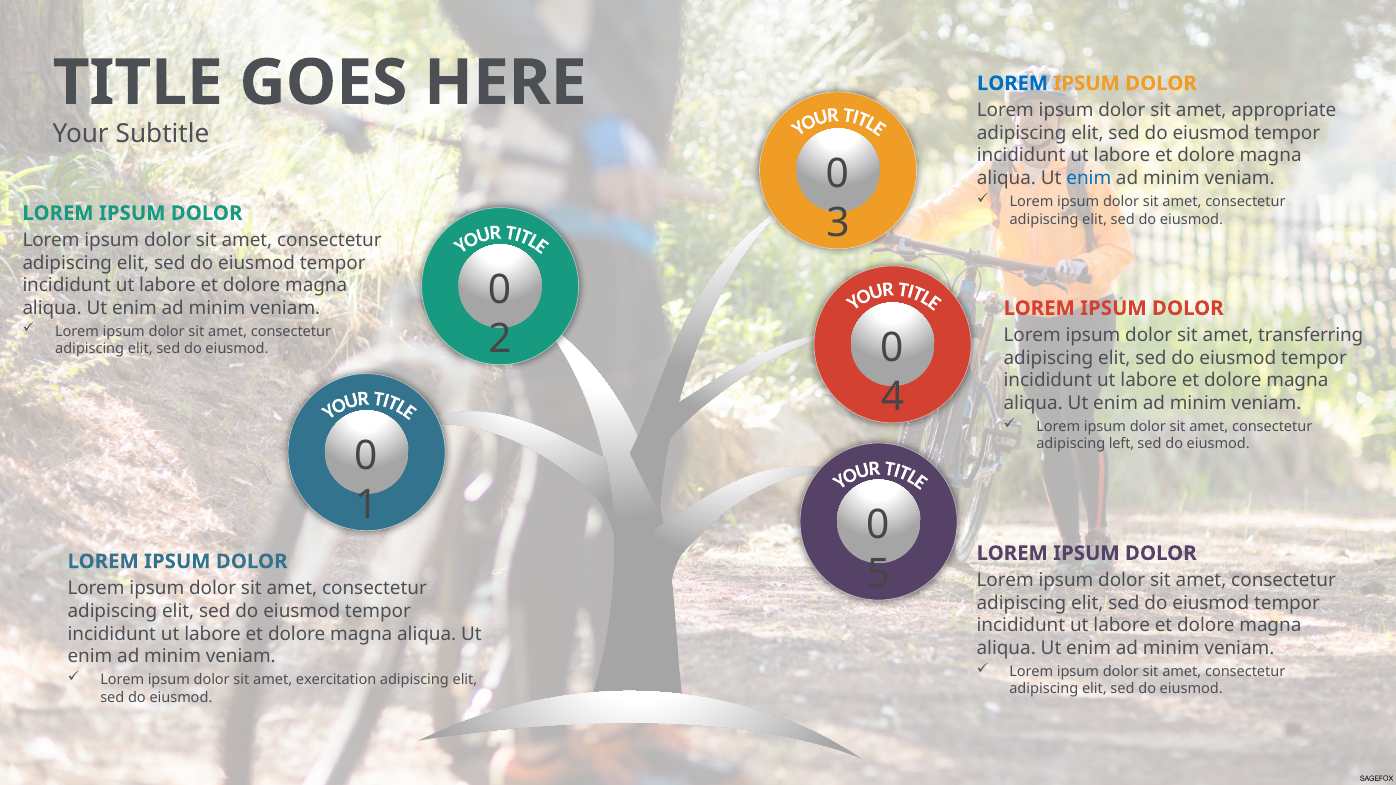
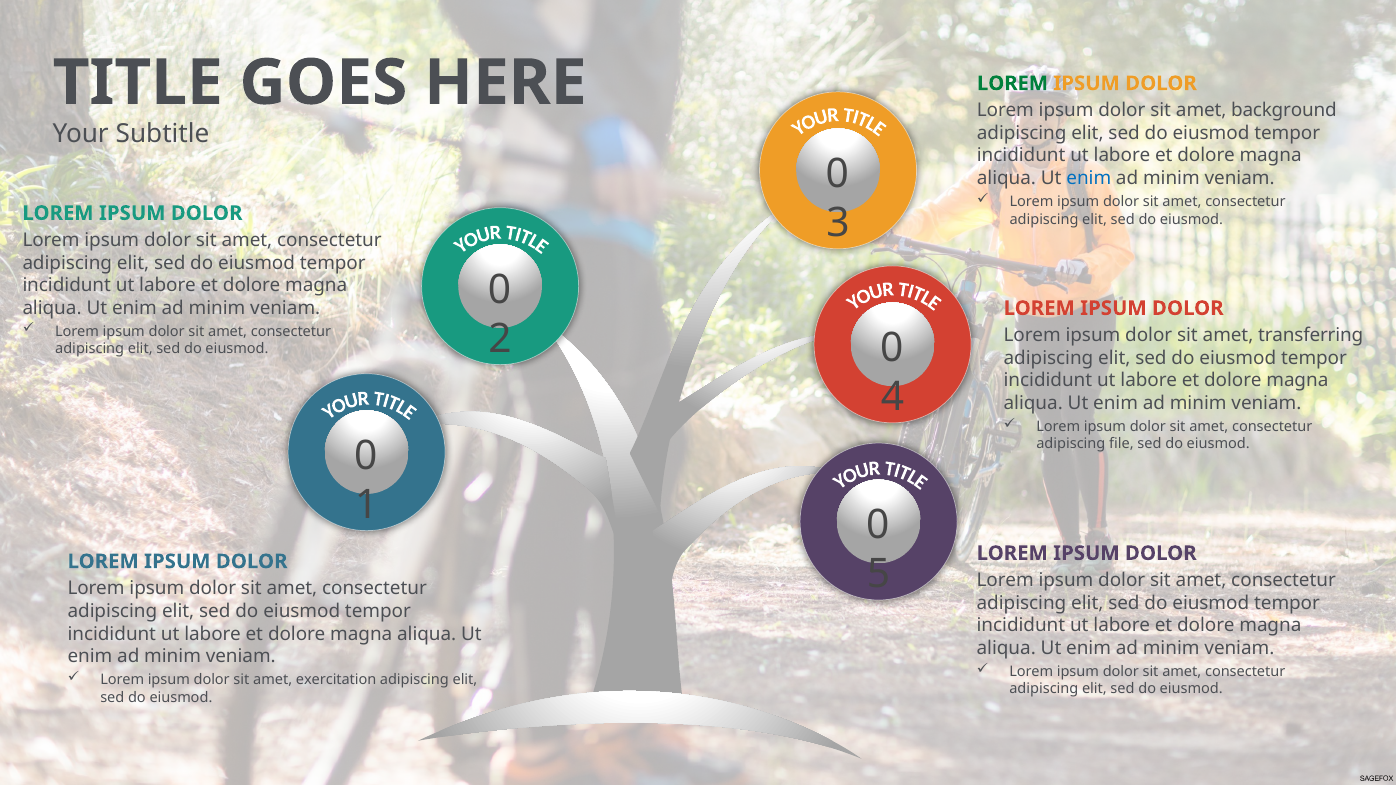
LOREM colour: blue -> green (1012, 83)
appropriate: appropriate -> background (1284, 110)
left: left -> file (1121, 444)
